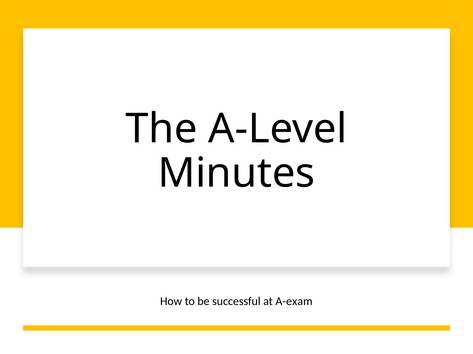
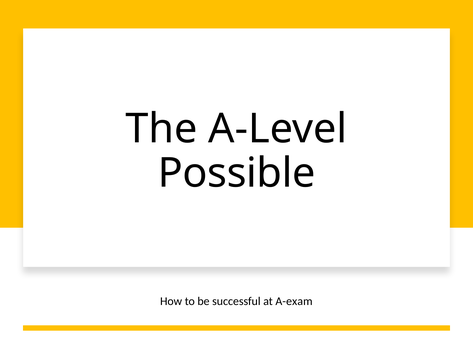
Minutes: Minutes -> Possible (237, 174)
